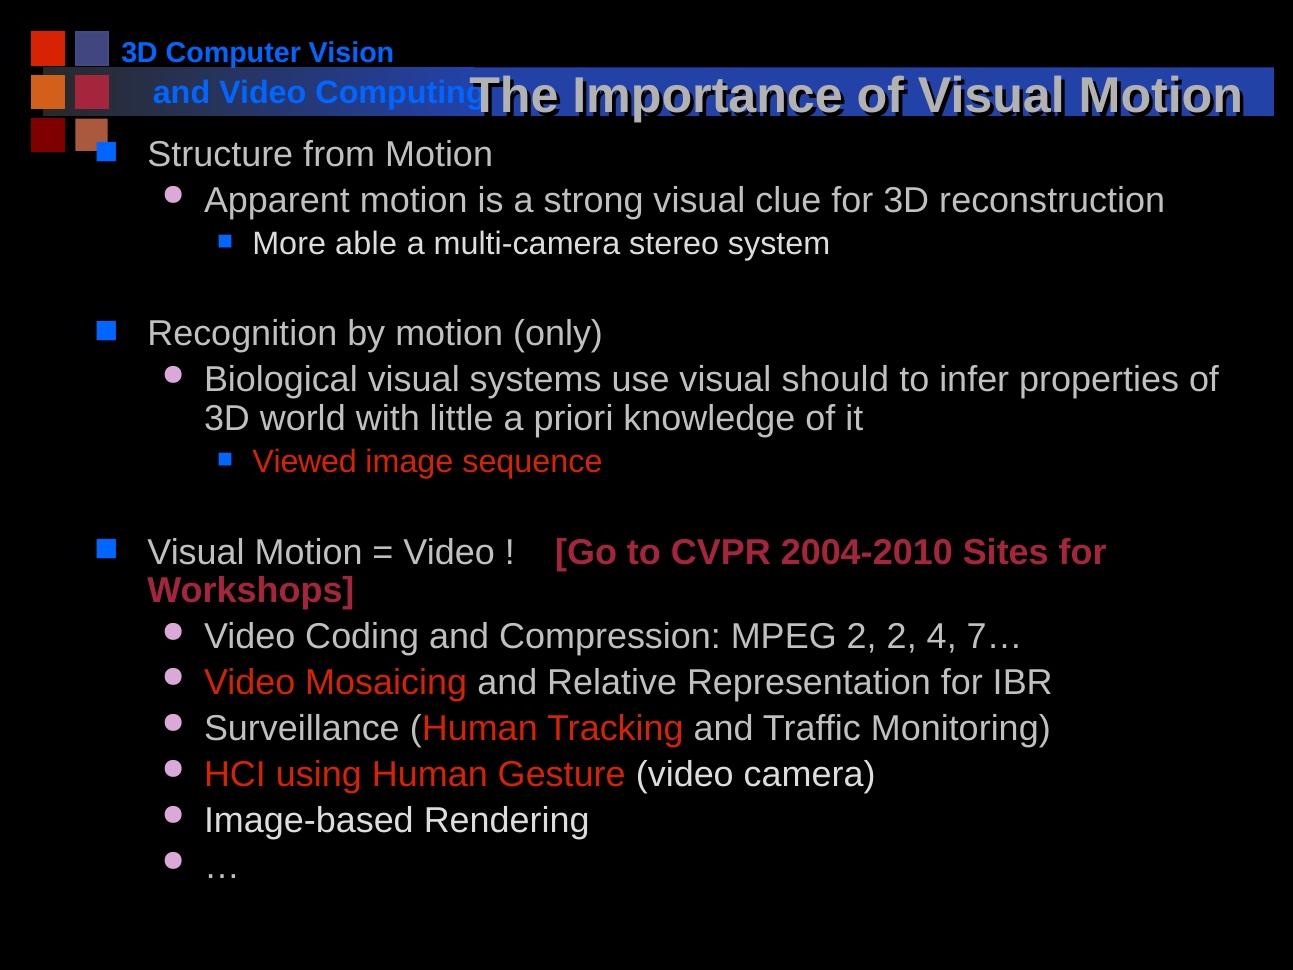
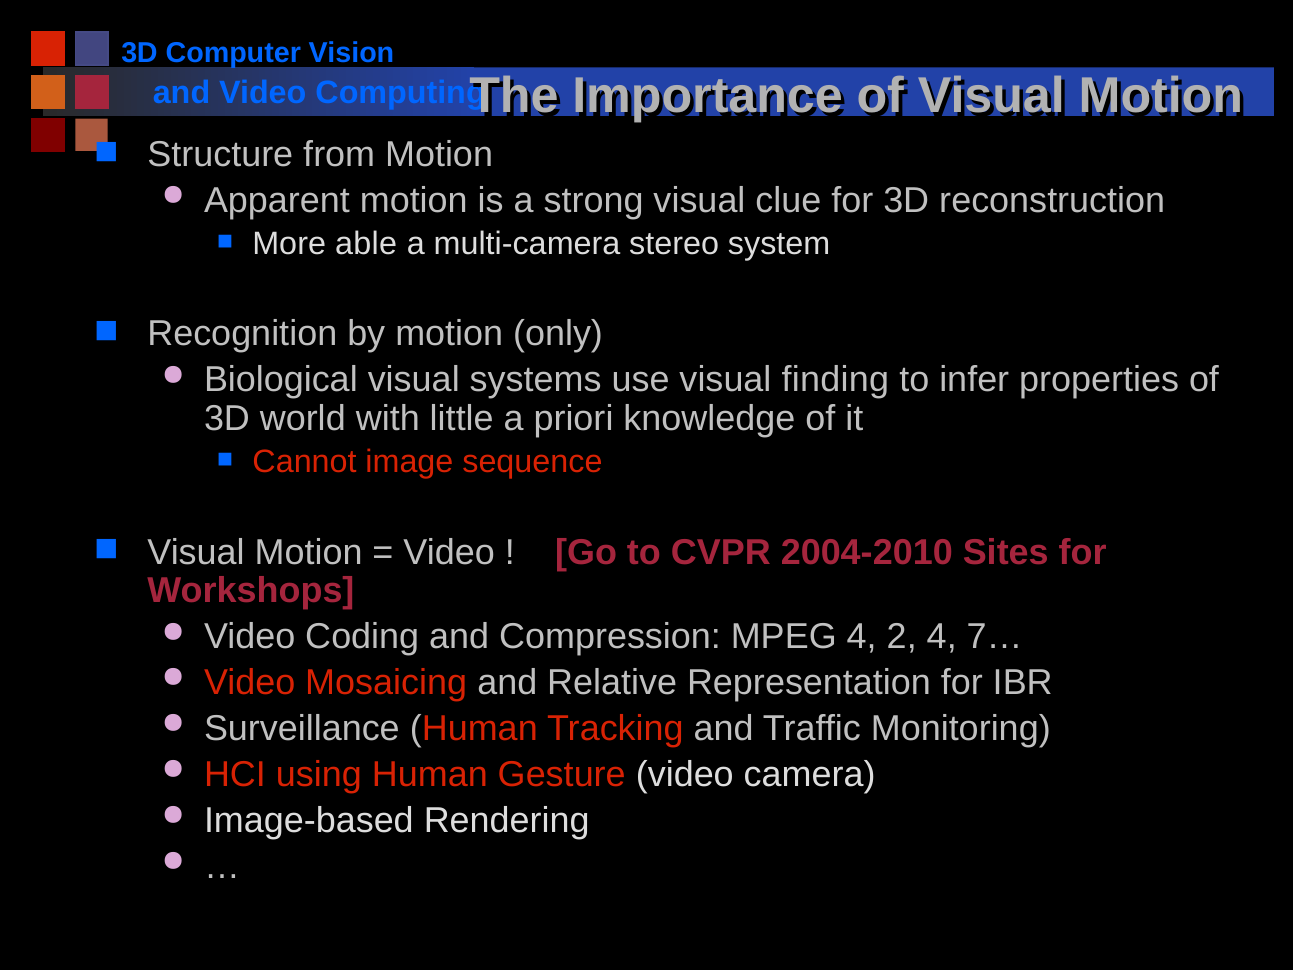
should: should -> finding (835, 380)
Viewed: Viewed -> Cannot (305, 462)
MPEG 2: 2 -> 4 (862, 637)
